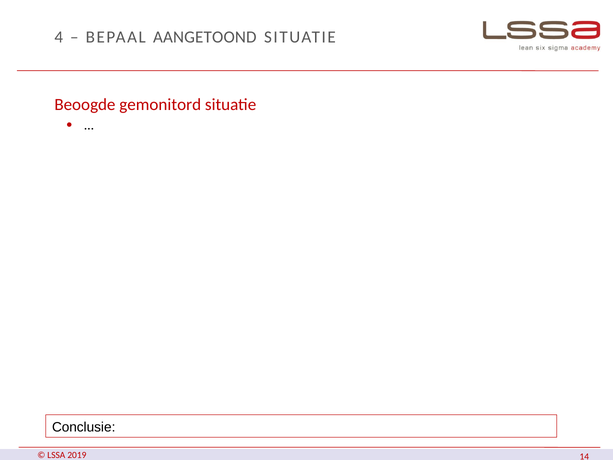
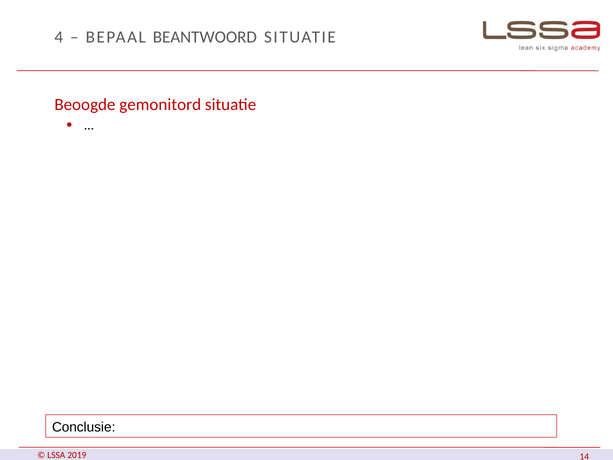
AANGETOOND: AANGETOOND -> BEANTWOORD (205, 37)
